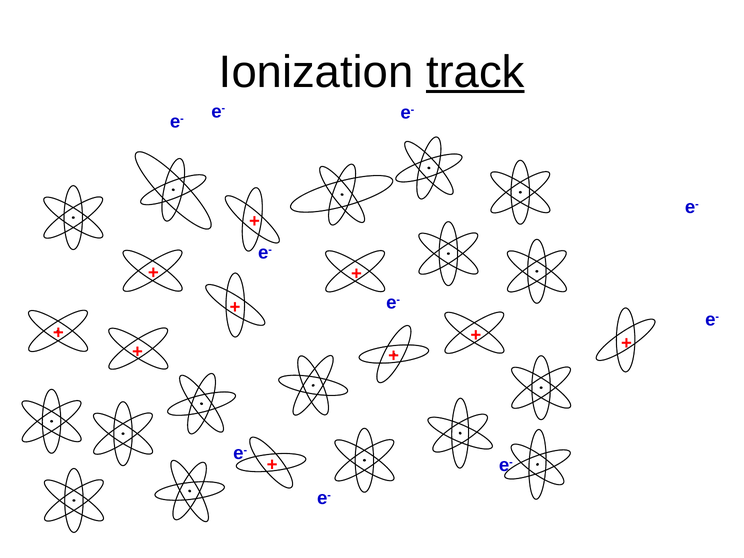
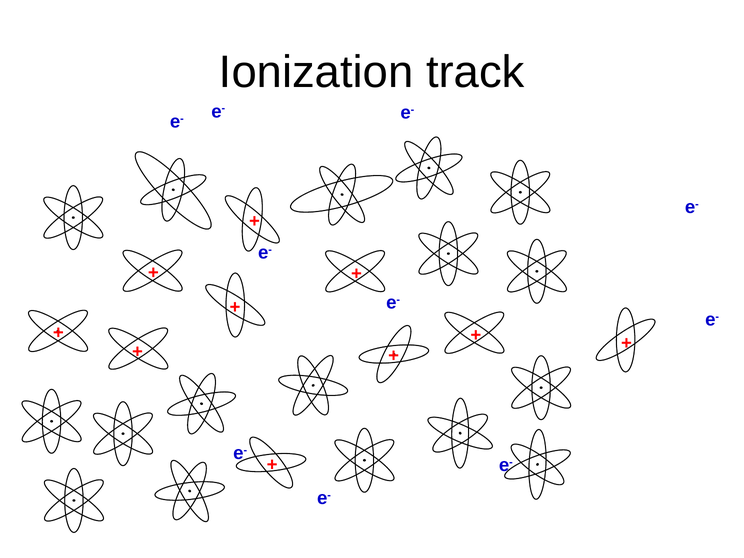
track underline: present -> none (475, 72)
